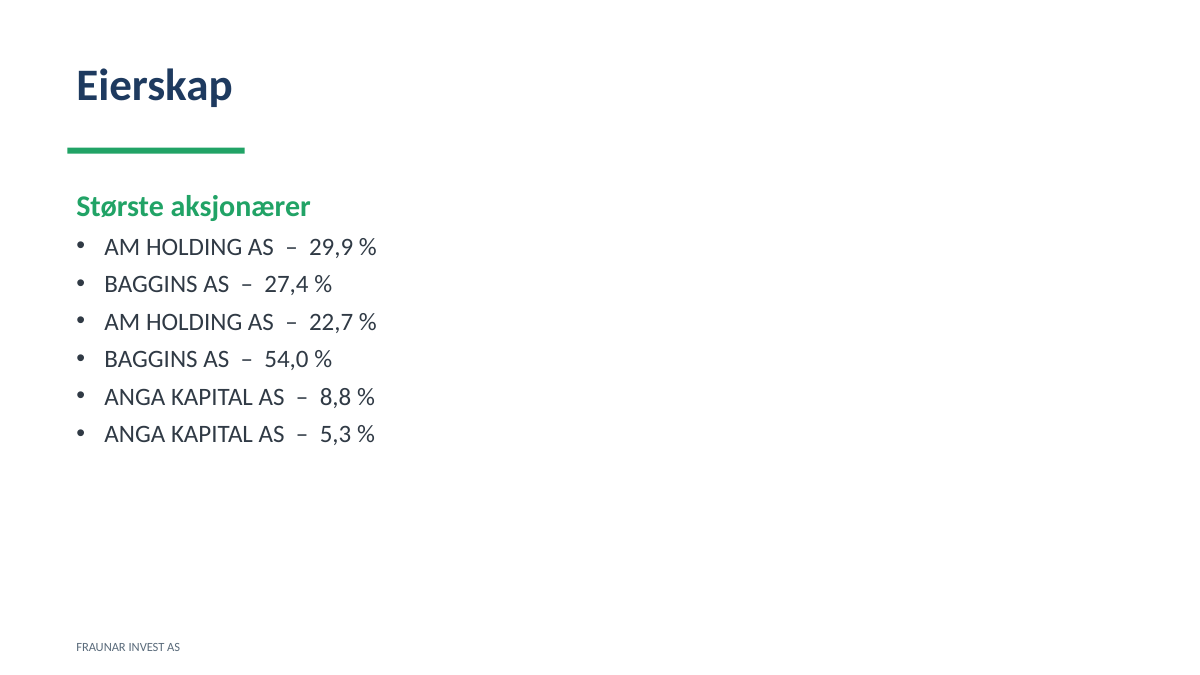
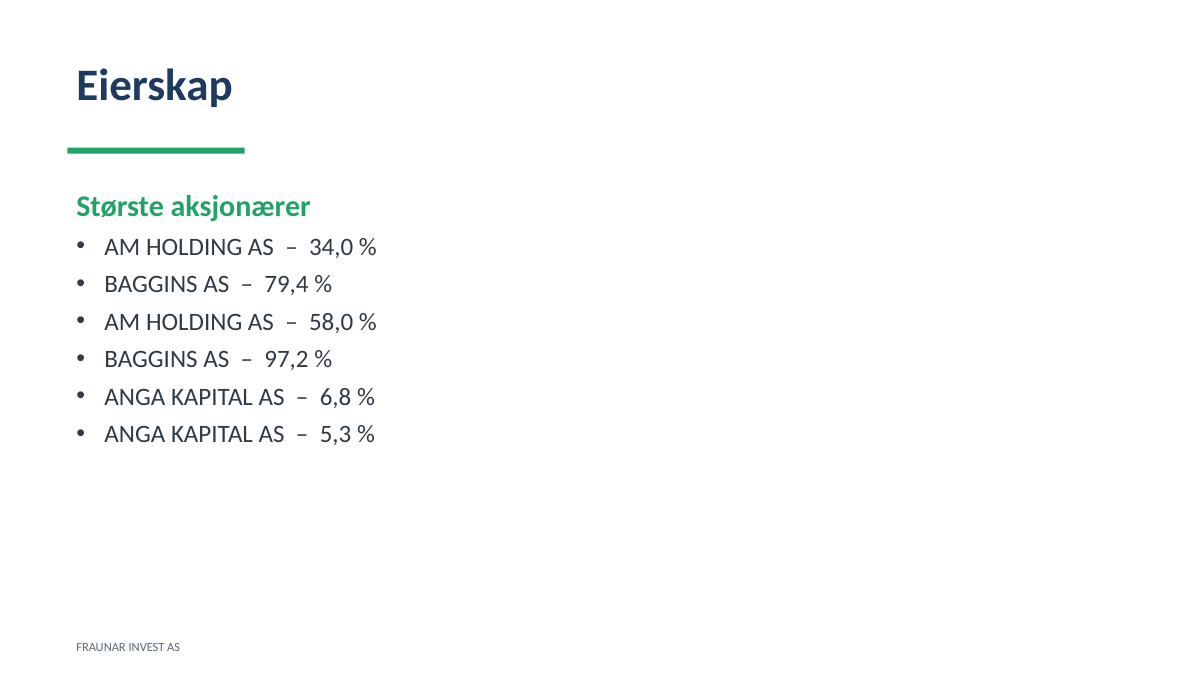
29,9: 29,9 -> 34,0 (331, 247)
27,4: 27,4 -> 79,4 (286, 284)
22,7: 22,7 -> 58,0 (331, 322)
54,0: 54,0 -> 97,2 (286, 359)
8,8: 8,8 -> 6,8 (336, 397)
